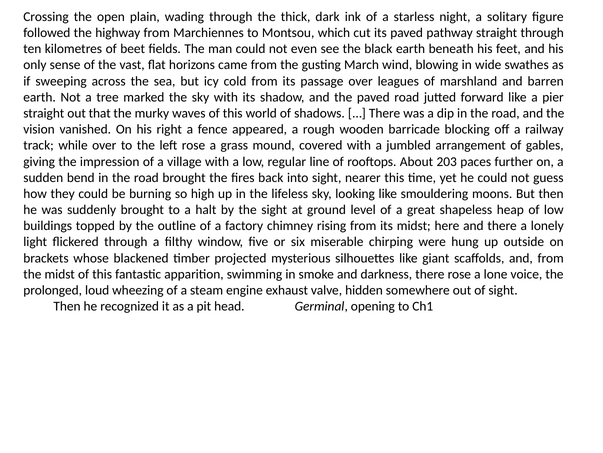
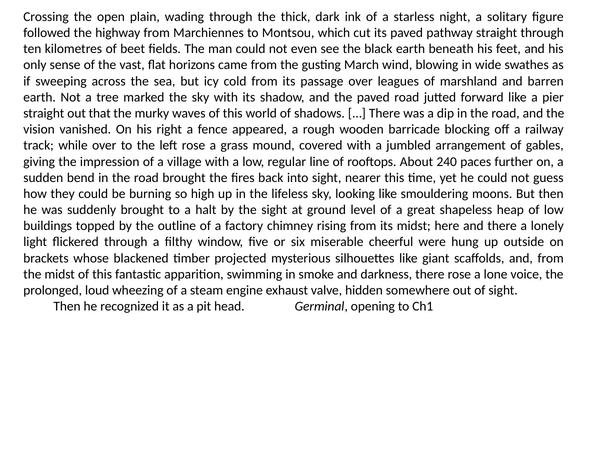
203: 203 -> 240 (447, 161)
chirping: chirping -> cheerful (391, 242)
